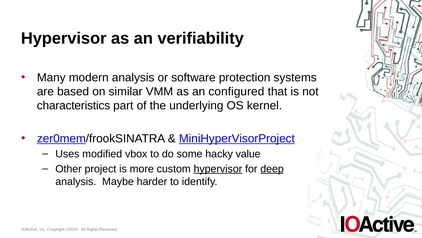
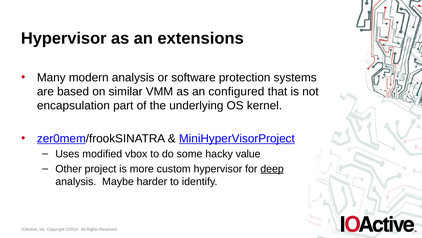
verifiability: verifiability -> extensions (201, 38)
characteristics: characteristics -> encapsulation (73, 105)
hypervisor underline: present -> none (218, 168)
